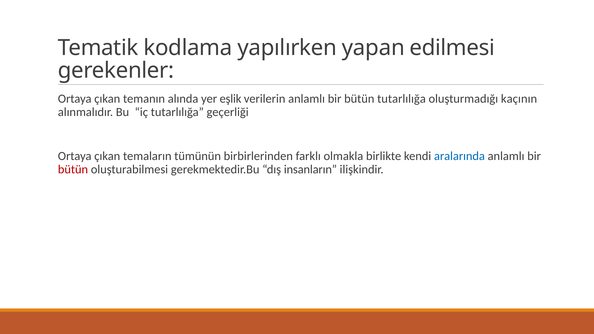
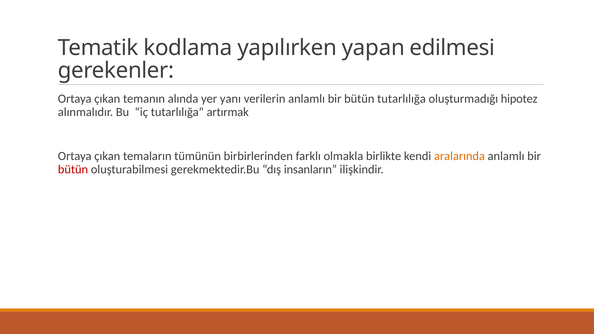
eşlik: eşlik -> yanı (230, 99)
kaçının: kaçının -> hipotez (519, 99)
geçerliği: geçerliği -> artırmak (228, 112)
aralarında colour: blue -> orange (459, 156)
